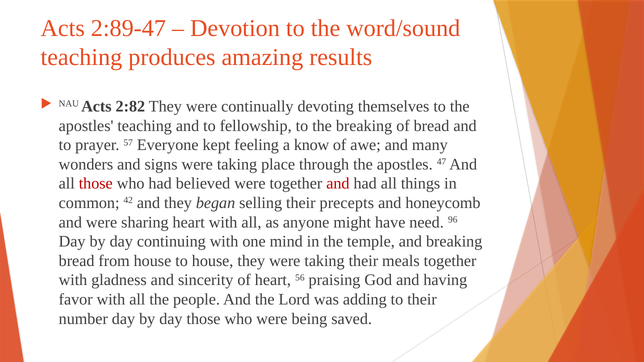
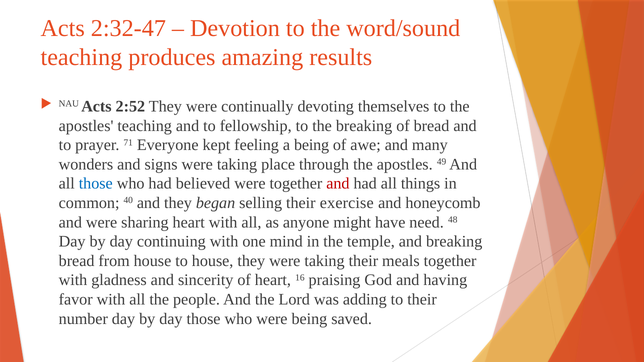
2:89-47: 2:89-47 -> 2:32-47 (128, 28)
2:82: 2:82 -> 2:52 (130, 106)
57: 57 -> 71 (128, 143)
a know: know -> being (312, 145)
47: 47 -> 49 (442, 162)
those colour: red -> blue (96, 184)
42: 42 -> 40 (128, 200)
precepts: precepts -> exercise (347, 203)
96: 96 -> 48 (453, 220)
56: 56 -> 16 (300, 278)
